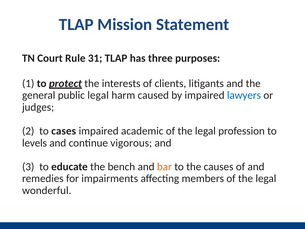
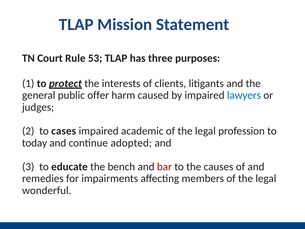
31: 31 -> 53 (95, 58)
public legal: legal -> offer (98, 95)
levels: levels -> today (35, 143)
vigorous: vigorous -> adopted (131, 143)
bar colour: orange -> red (164, 167)
